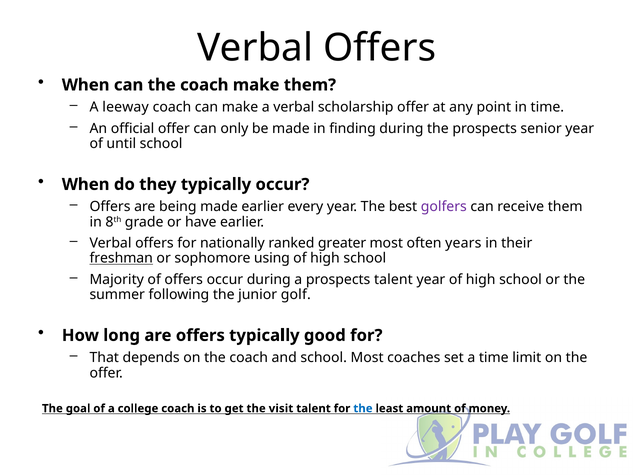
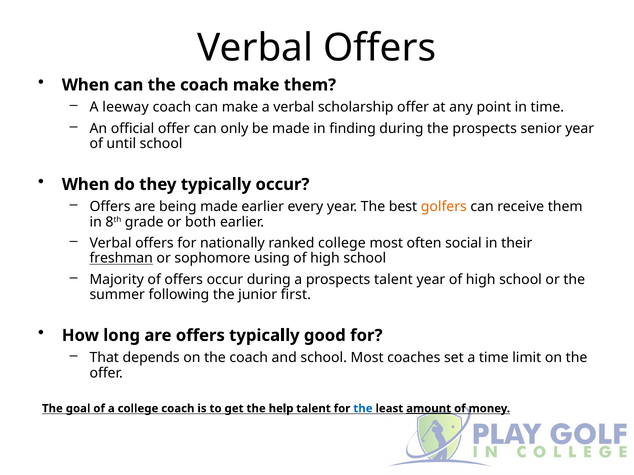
golfers colour: purple -> orange (444, 207)
have: have -> both (201, 222)
ranked greater: greater -> college (342, 243)
years: years -> social (463, 243)
golf: golf -> first (296, 295)
visit: visit -> help (281, 409)
amount underline: none -> present (429, 409)
